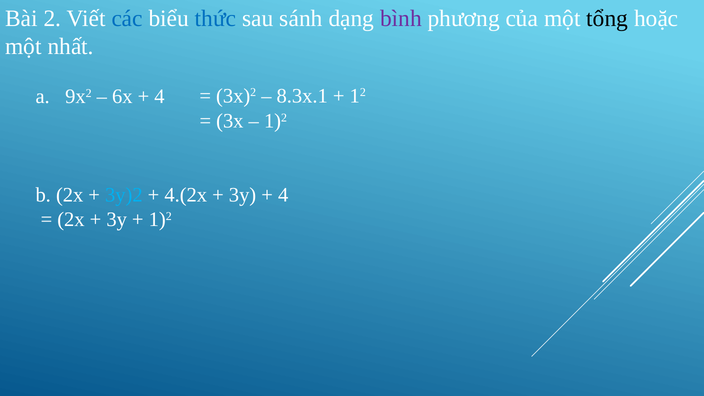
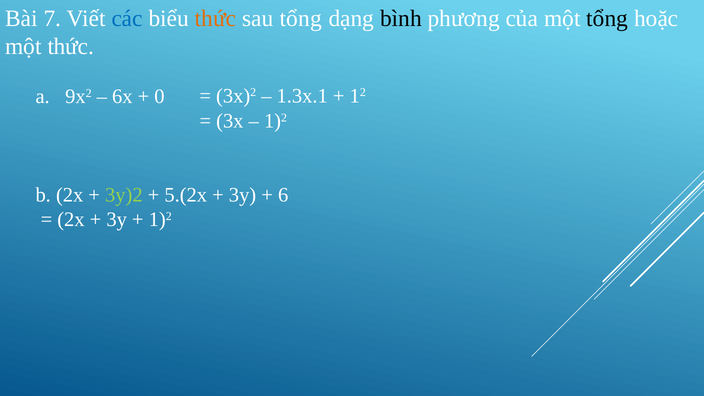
2: 2 -> 7 (52, 18)
thức colour: blue -> orange (216, 18)
sau sánh: sánh -> tổng (301, 18)
bình colour: purple -> black (401, 18)
một nhất: nhất -> thức (71, 46)
8.3x.1: 8.3x.1 -> 1.3x.1 (302, 96)
4: 4 -> 0 (159, 96)
3y)2 colour: light blue -> light green (124, 195)
4.(2x: 4.(2x -> 5.(2x (186, 195)
4: 4 -> 6 (283, 195)
